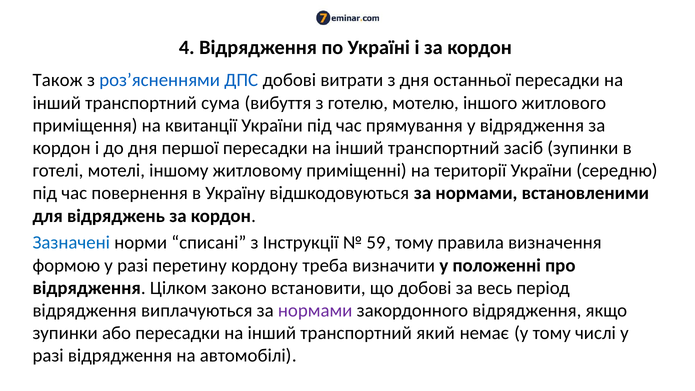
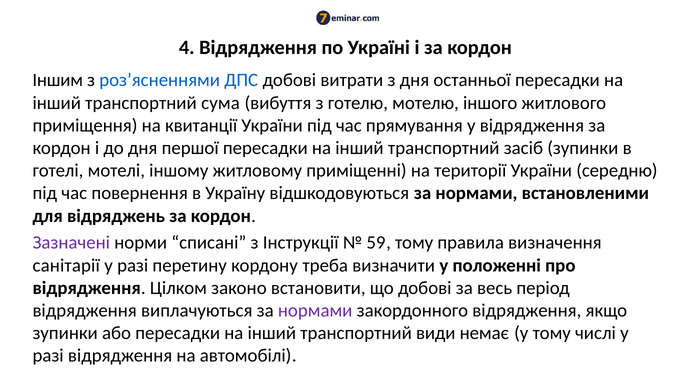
Також: Також -> Іншим (58, 80)
Зазначені colour: blue -> purple (71, 243)
формою: формою -> санітарії (66, 265)
який: який -> види (436, 333)
